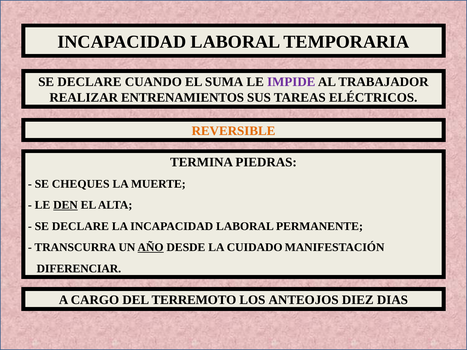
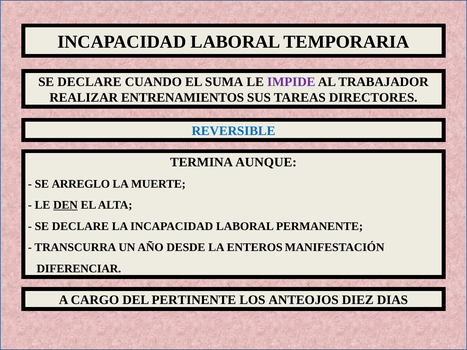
ELÉCTRICOS: ELÉCTRICOS -> DIRECTORES (373, 98)
REVERSIBLE colour: orange -> blue (233, 131)
PIEDRAS: PIEDRAS -> AUNQUE (266, 162)
CHEQUES: CHEQUES -> ARREGLO (81, 184)
AÑO underline: present -> none (151, 248)
CUIDADO: CUIDADO -> ENTEROS (255, 248)
TERREMOTO: TERREMOTO -> PERTINENTE (194, 300)
